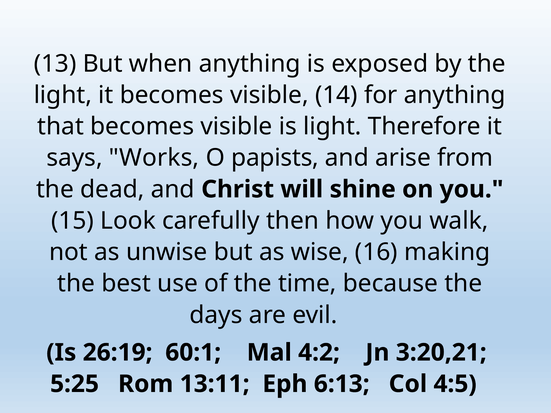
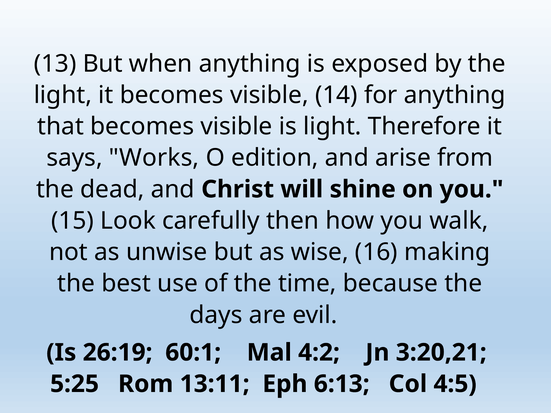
papists: papists -> edition (275, 158)
